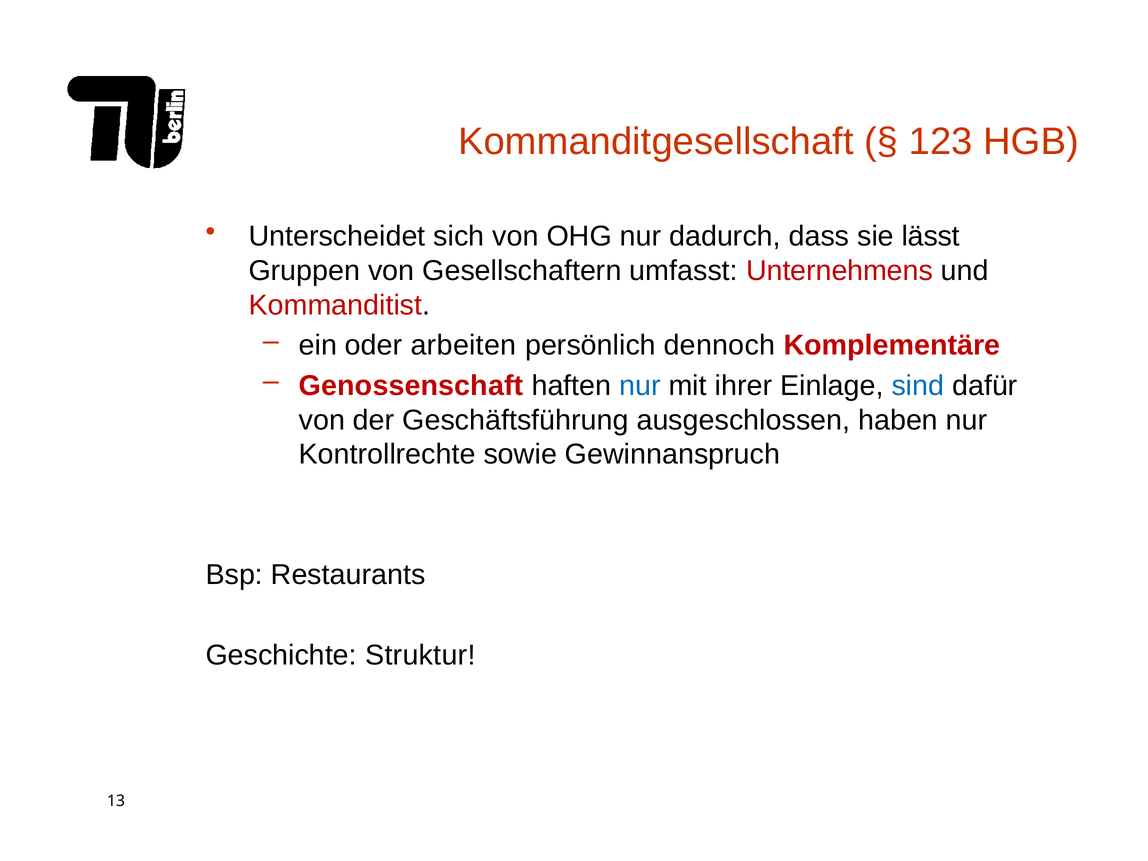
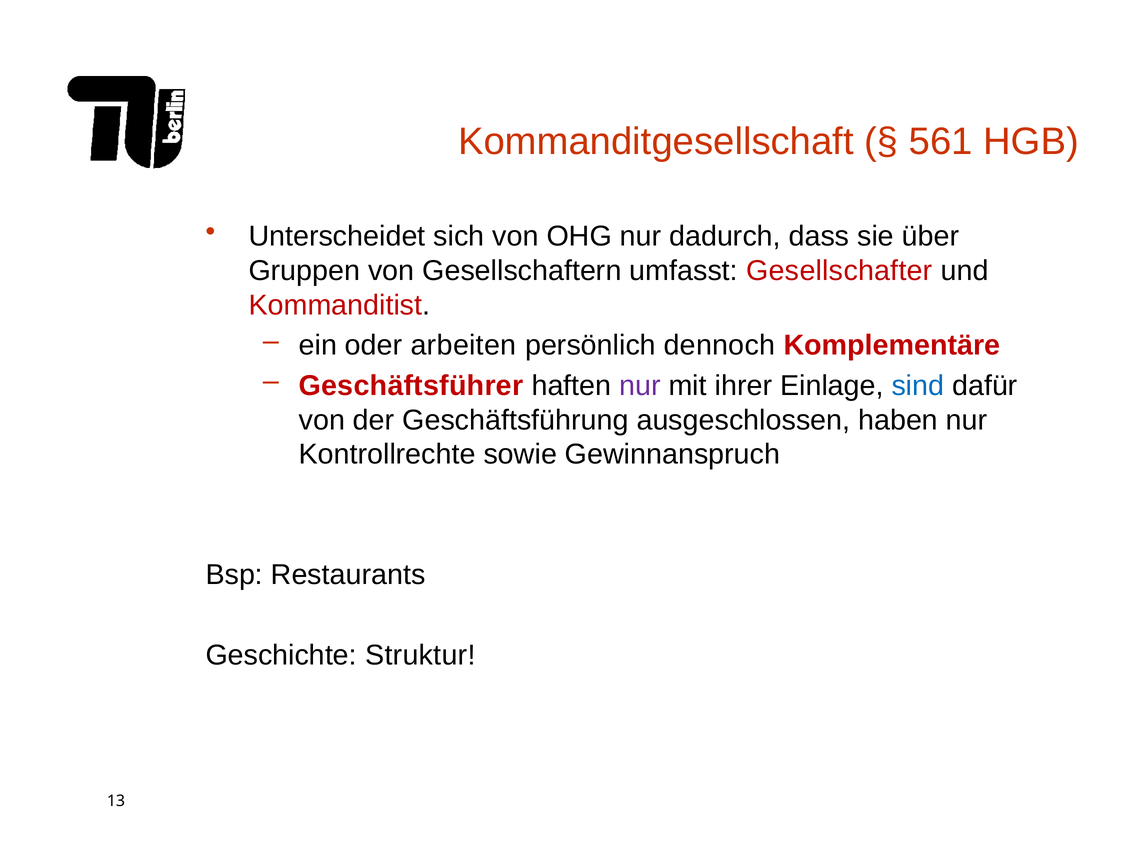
123: 123 -> 561 (941, 142)
lässt: lässt -> über (931, 236)
Unternehmens: Unternehmens -> Gesellschafter (839, 271)
Genossenschaft: Genossenschaft -> Geschäftsführer (411, 386)
nur colour: blue -> purple (640, 386)
